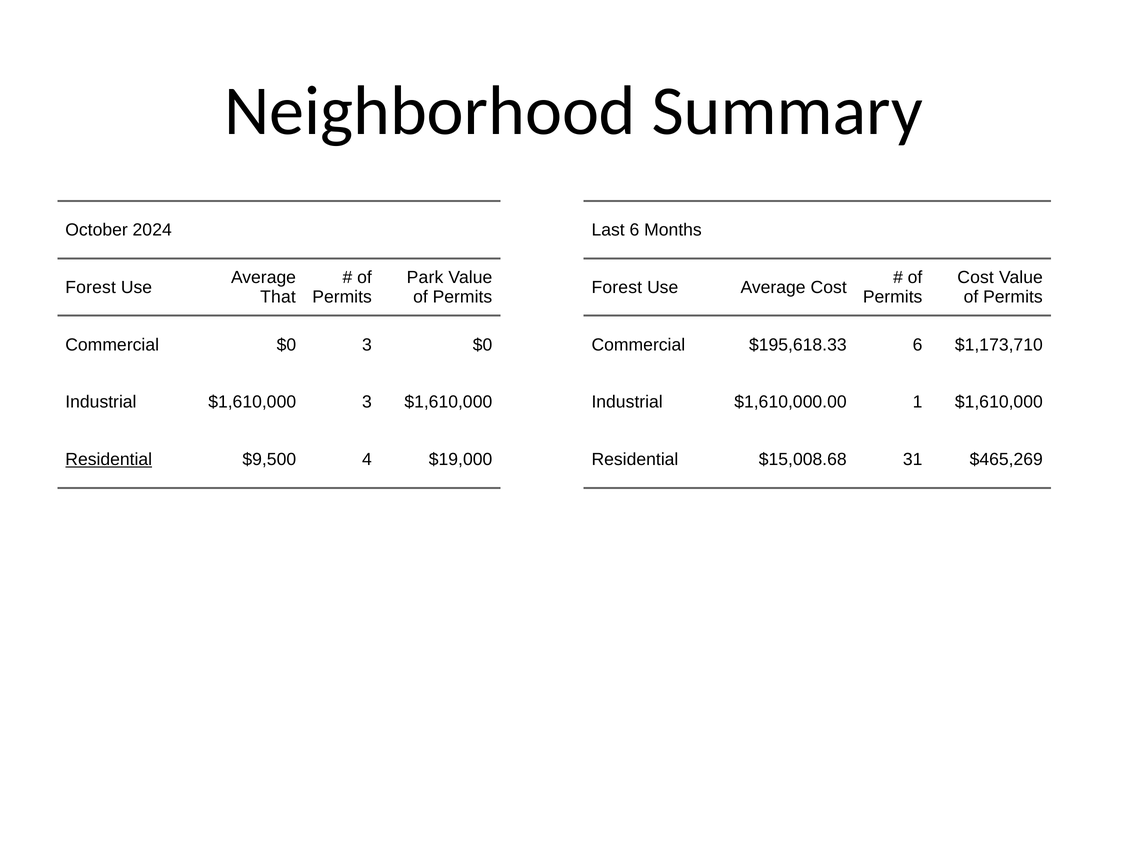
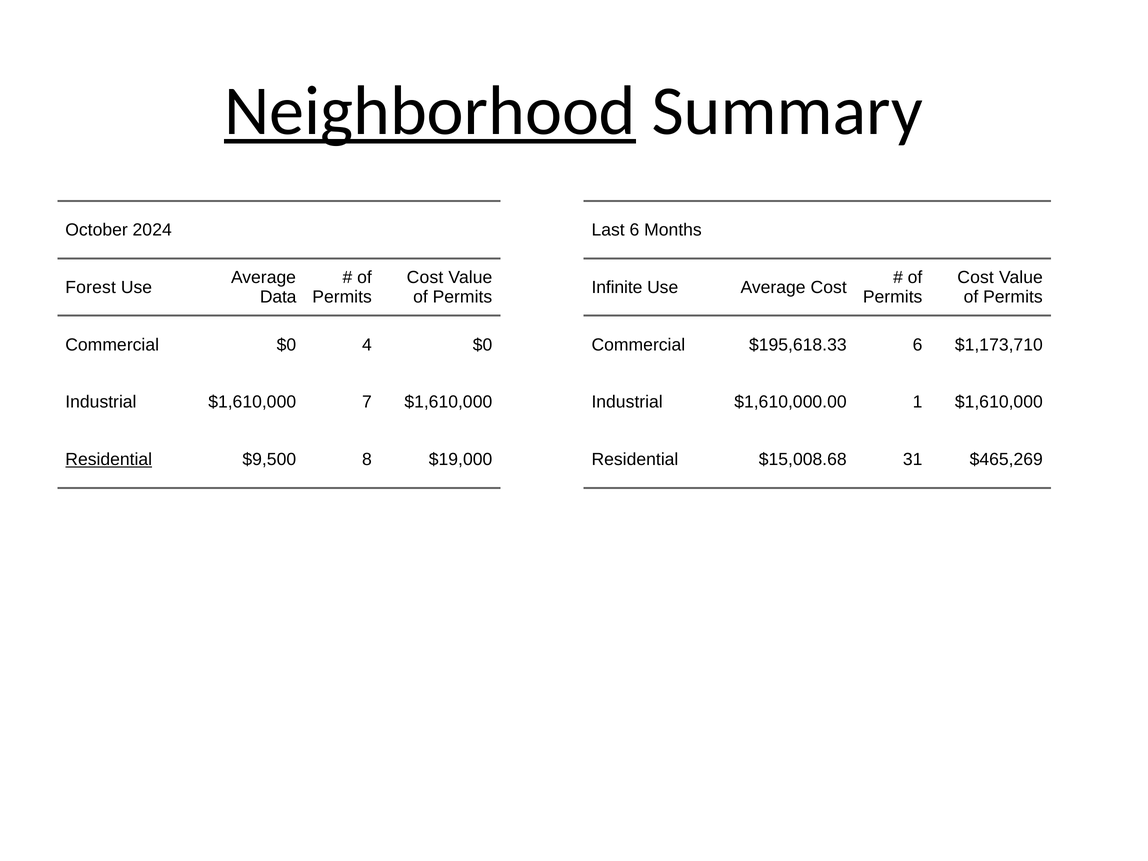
Neighborhood underline: none -> present (430, 111)
Park: Park -> Cost (425, 278)
Forest: Forest -> Infinite (617, 287)
That: That -> Data (278, 297)
$0 3: 3 -> 4 (367, 345)
$1,610,000 3: 3 -> 7 (367, 402)
4: 4 -> 8 (367, 460)
